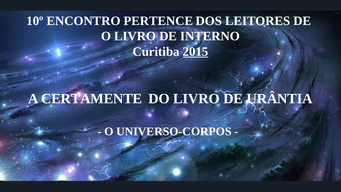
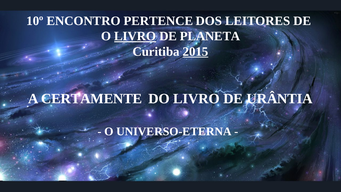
LIVRO underline: none -> present (135, 36)
INTERNO: INTERNO -> PLANETA (210, 36)
UNIVERSO-CORPOS: UNIVERSO-CORPOS -> UNIVERSO-ETERNA (174, 131)
